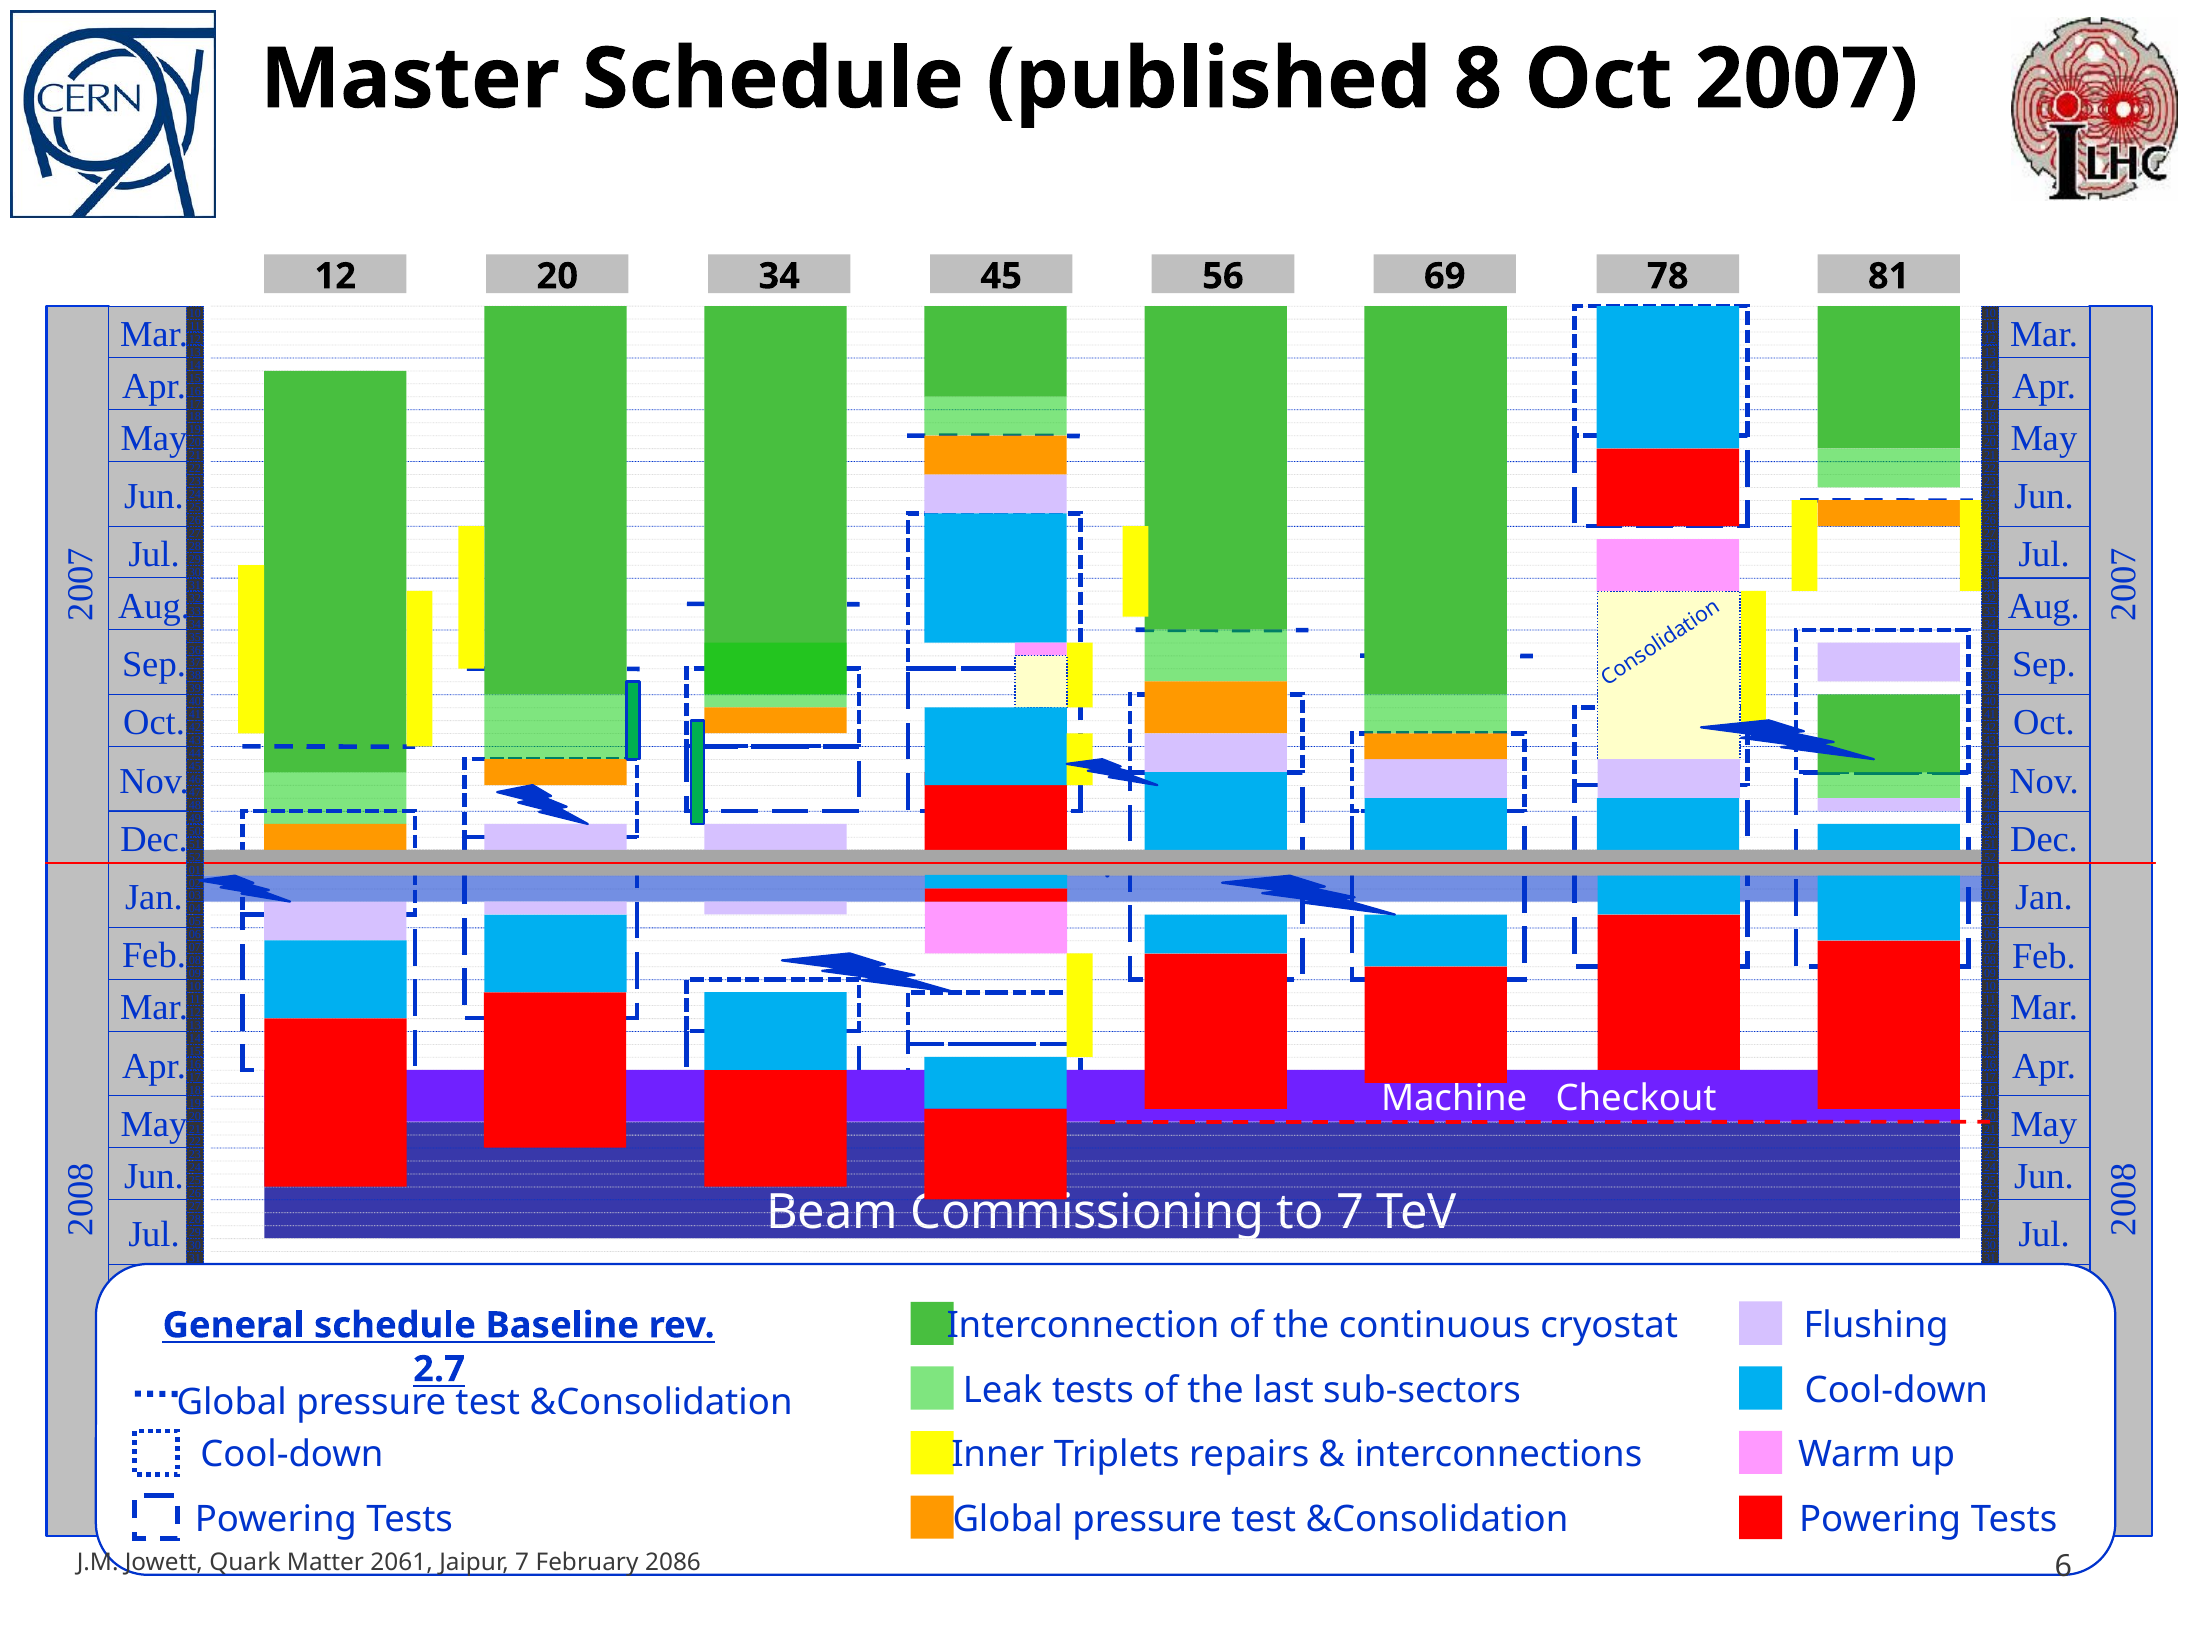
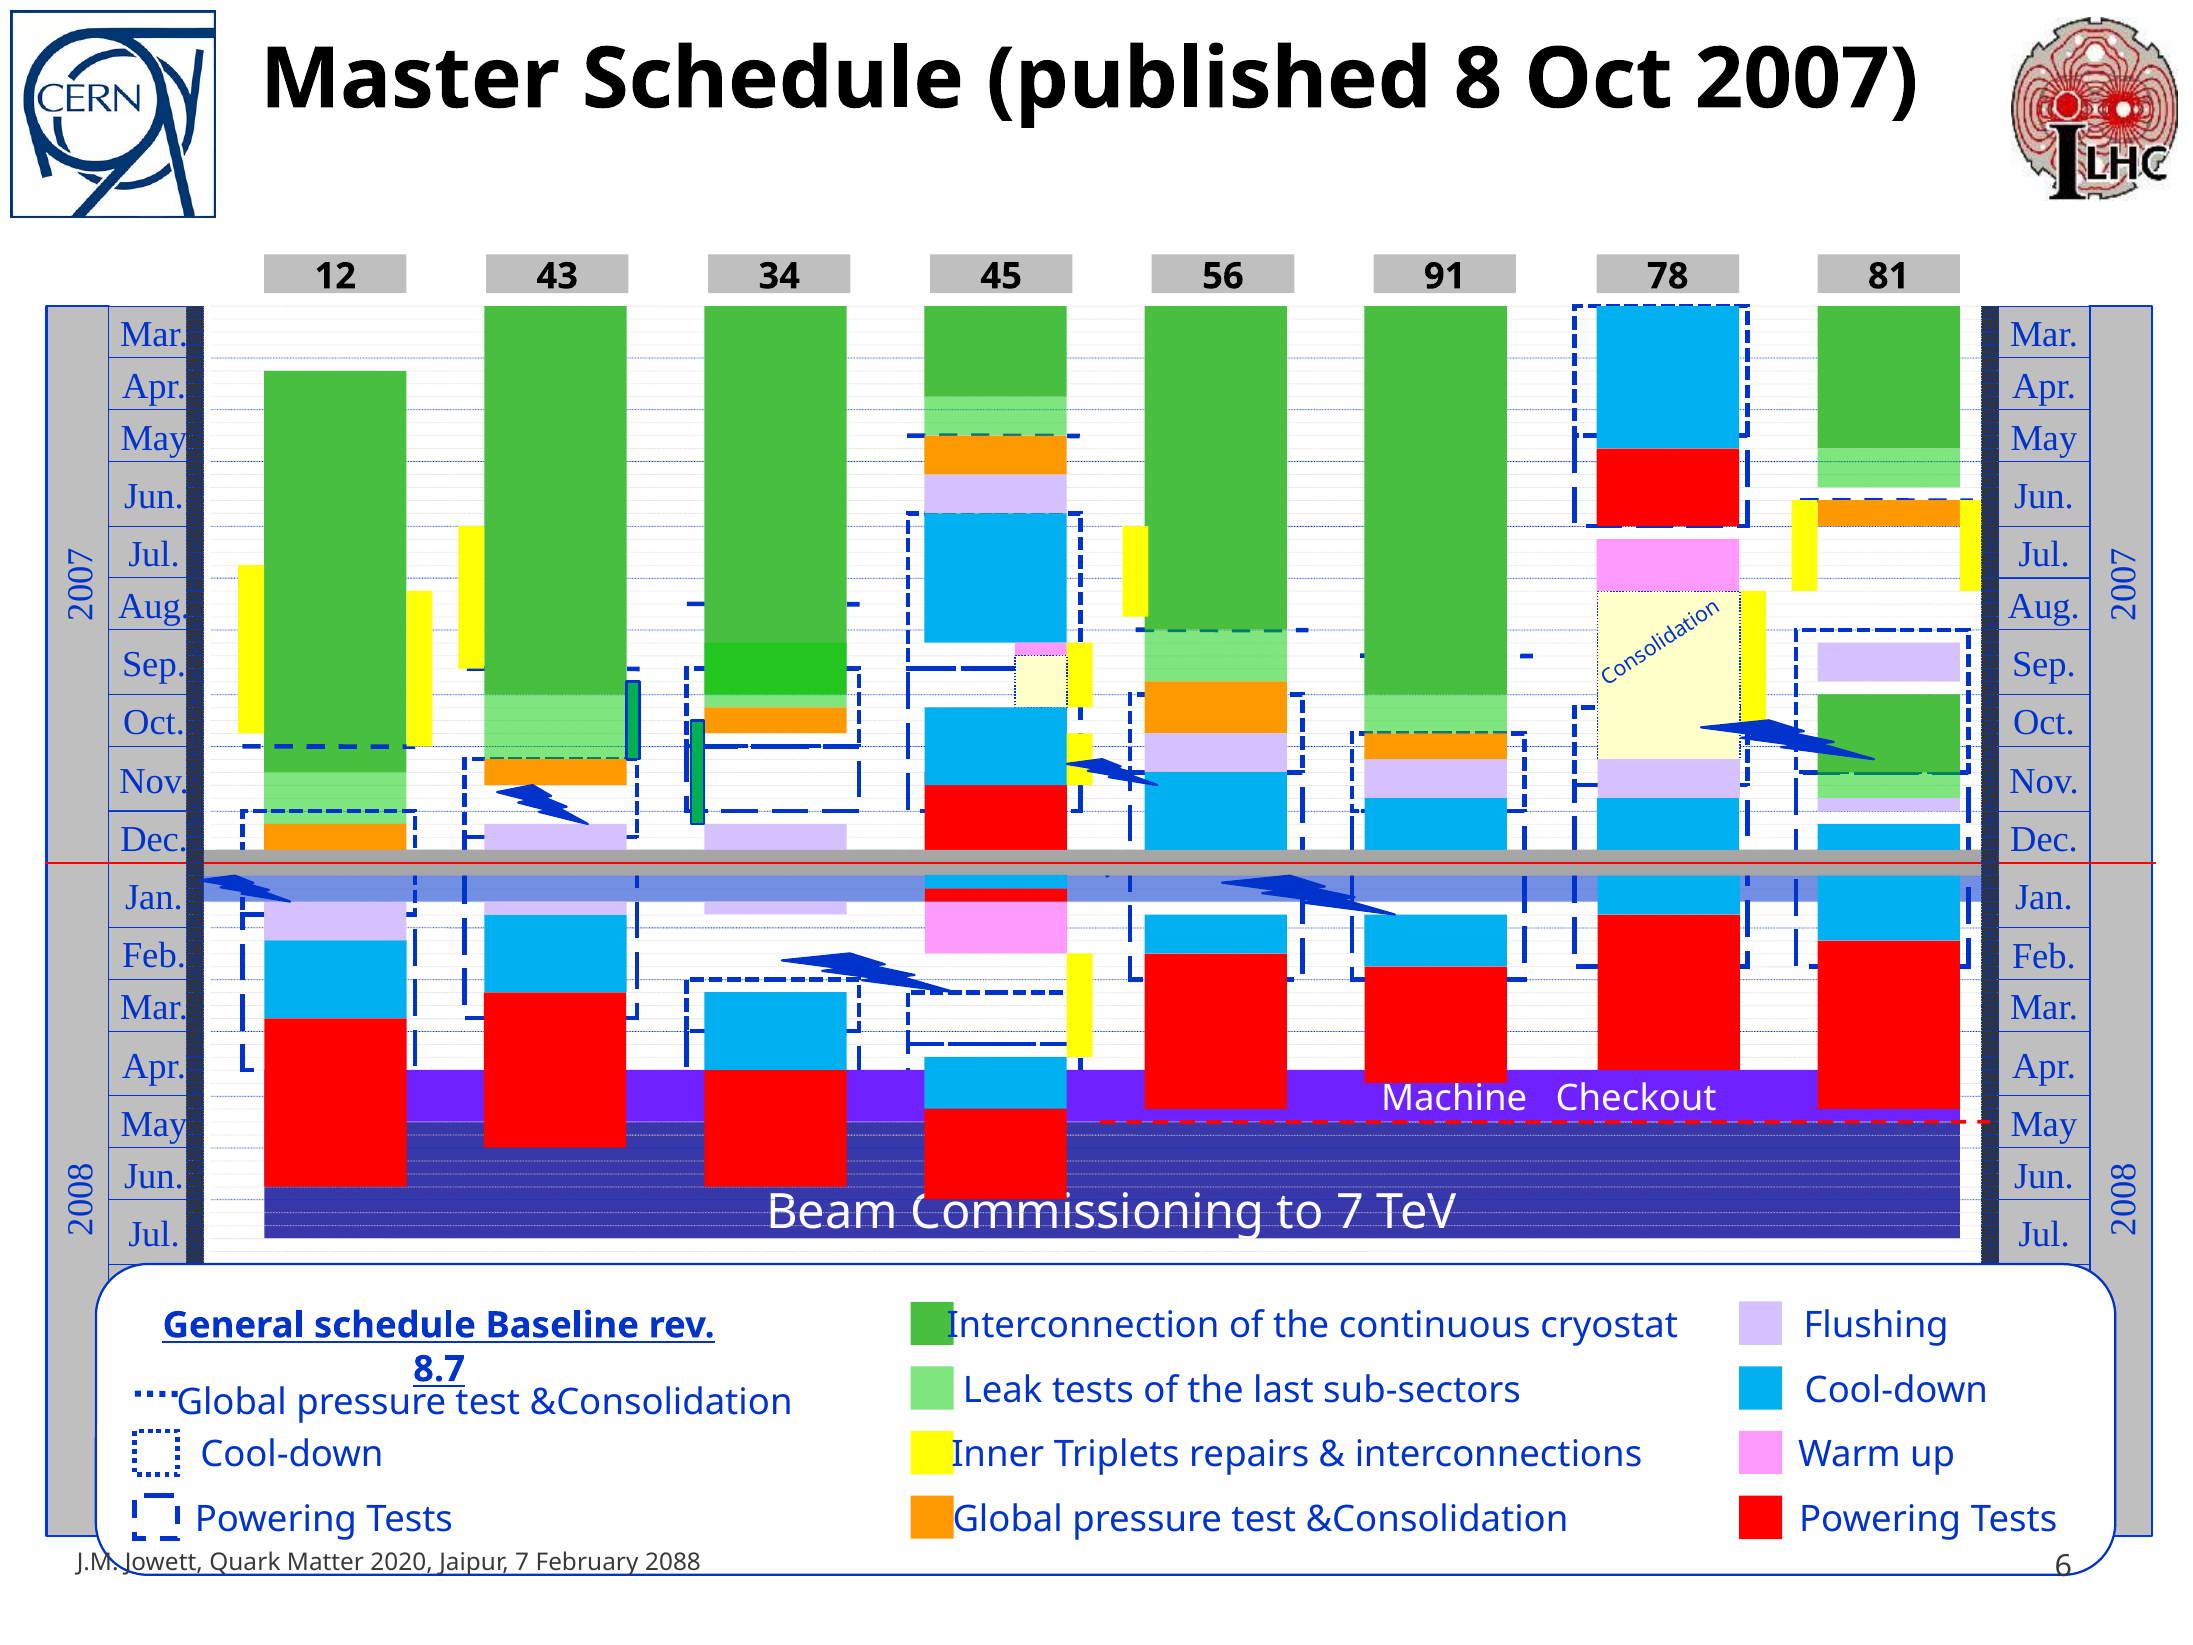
12 20: 20 -> 43 (557, 276)
69: 69 -> 91 (1445, 276)
2.7: 2.7 -> 8.7 (439, 1369)
2061: 2061 -> 2020 (402, 1562)
2086: 2086 -> 2088 (673, 1562)
